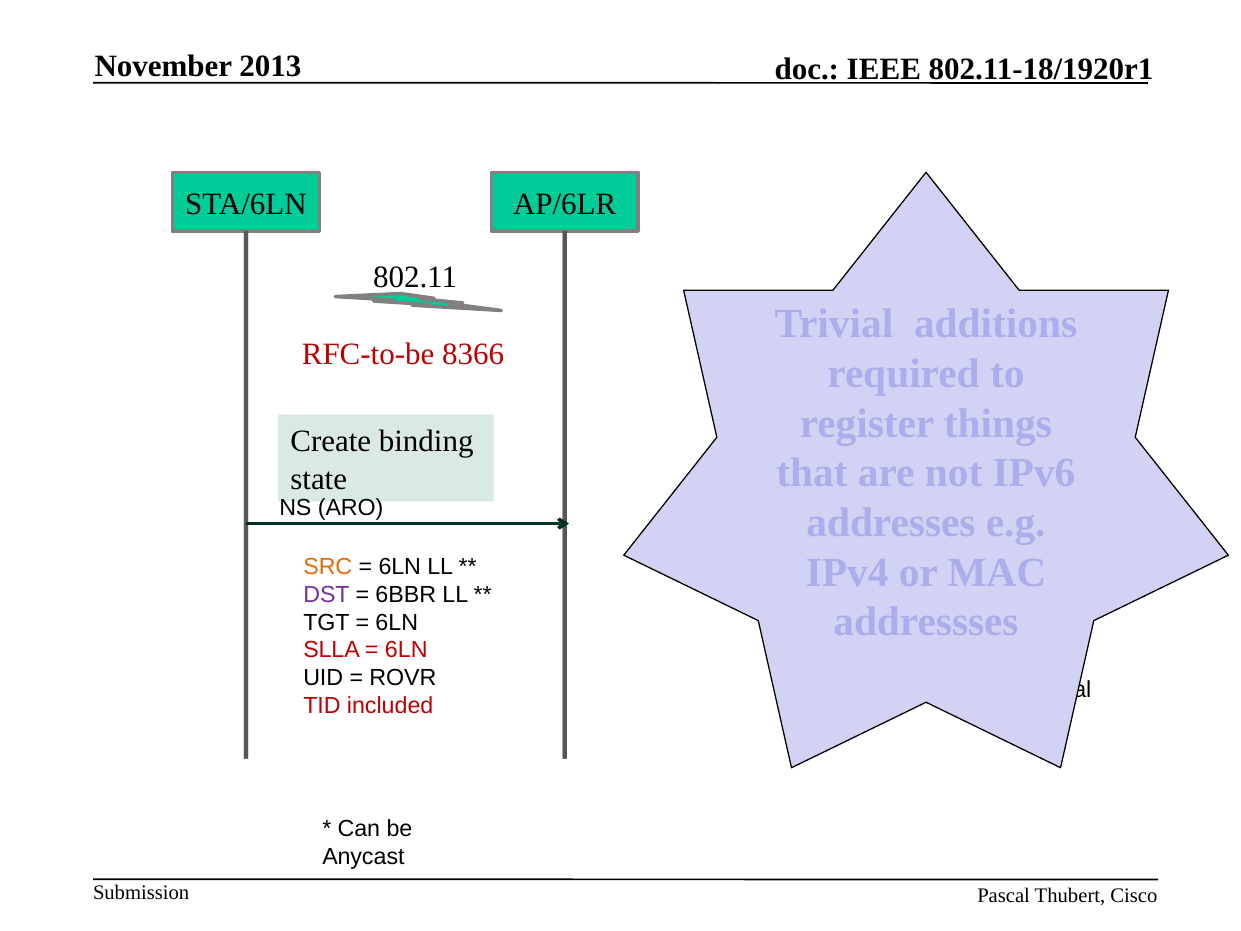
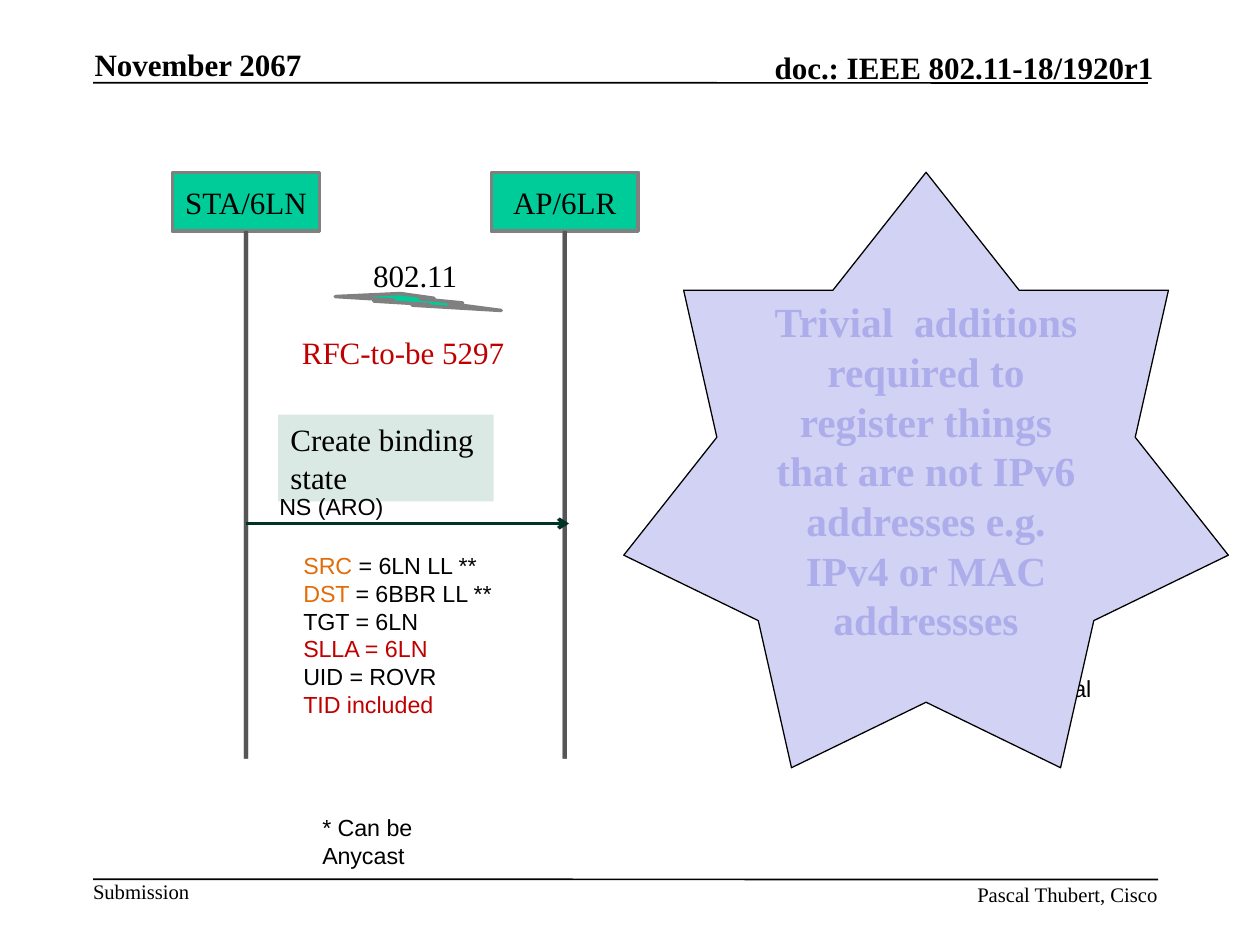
2013: 2013 -> 2067 (270, 66)
8366: 8366 -> 5297 (473, 354)
DST colour: purple -> orange (327, 594)
